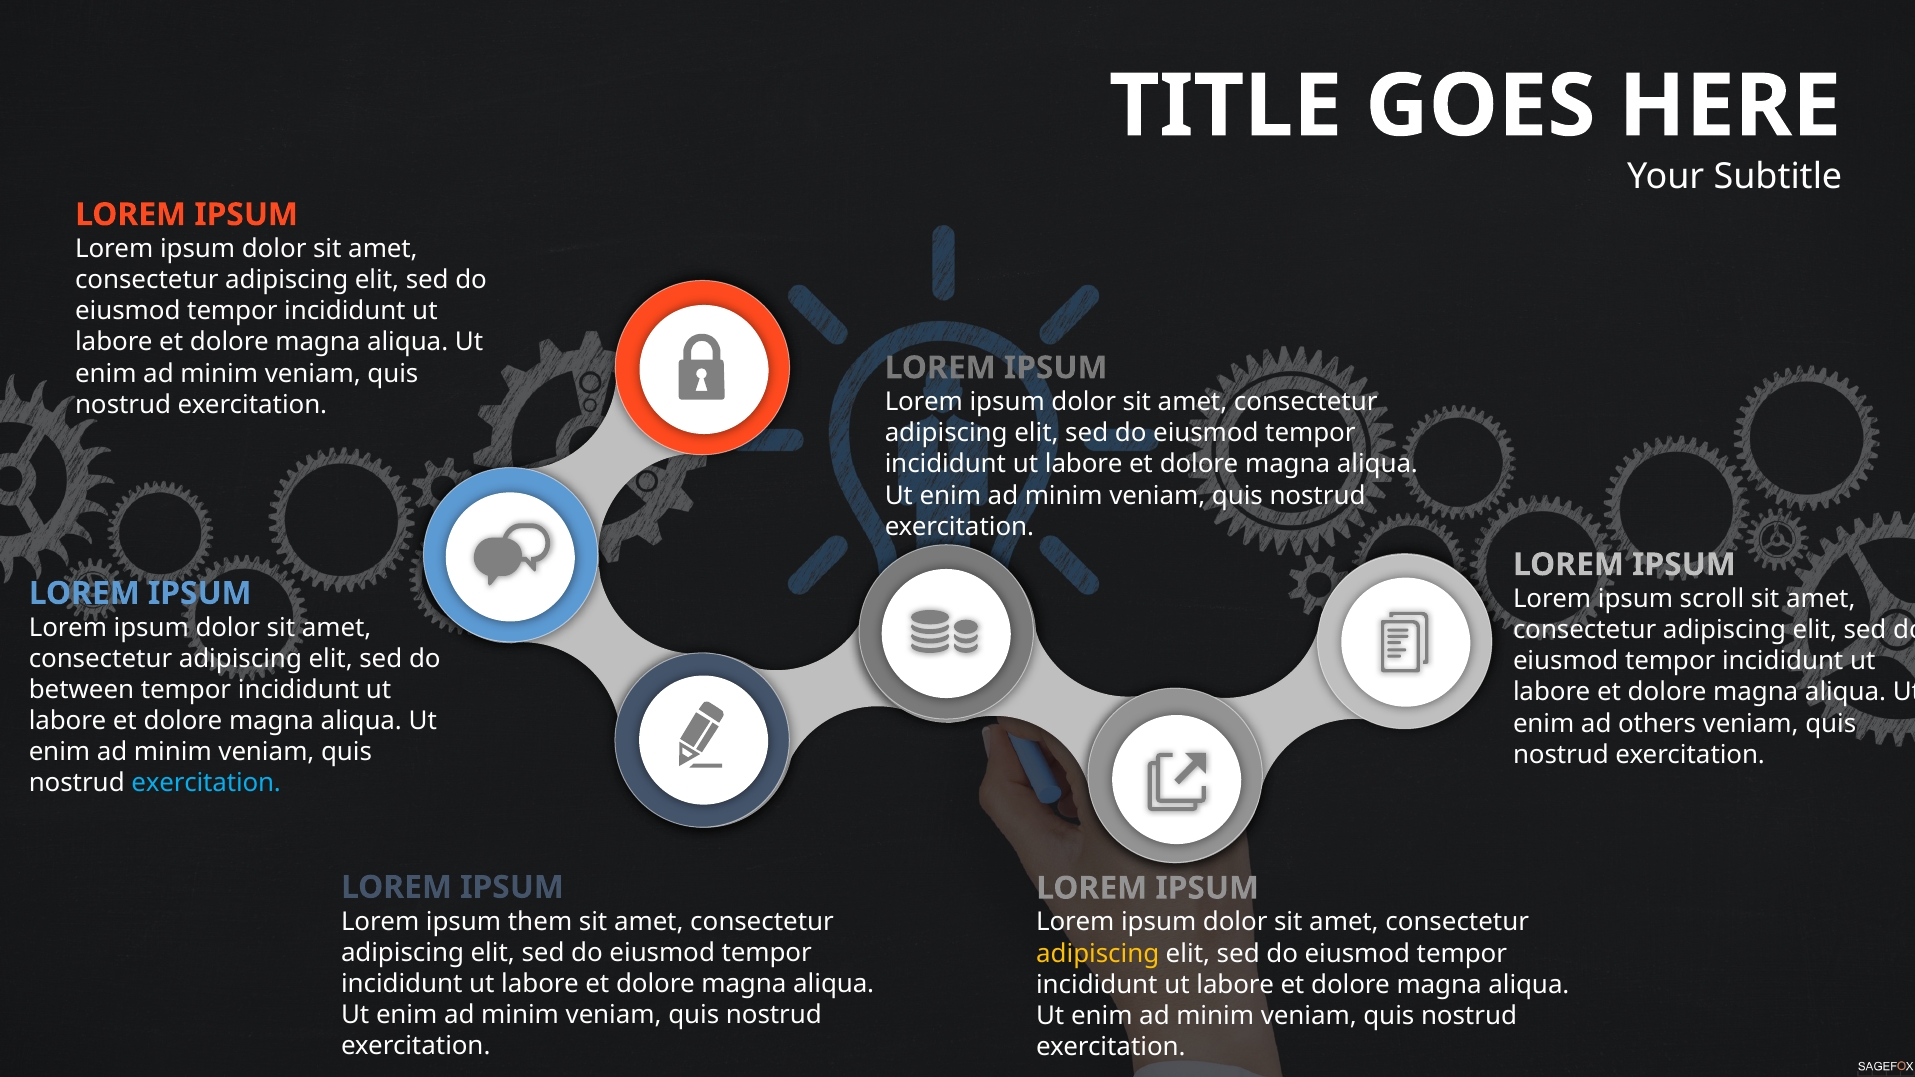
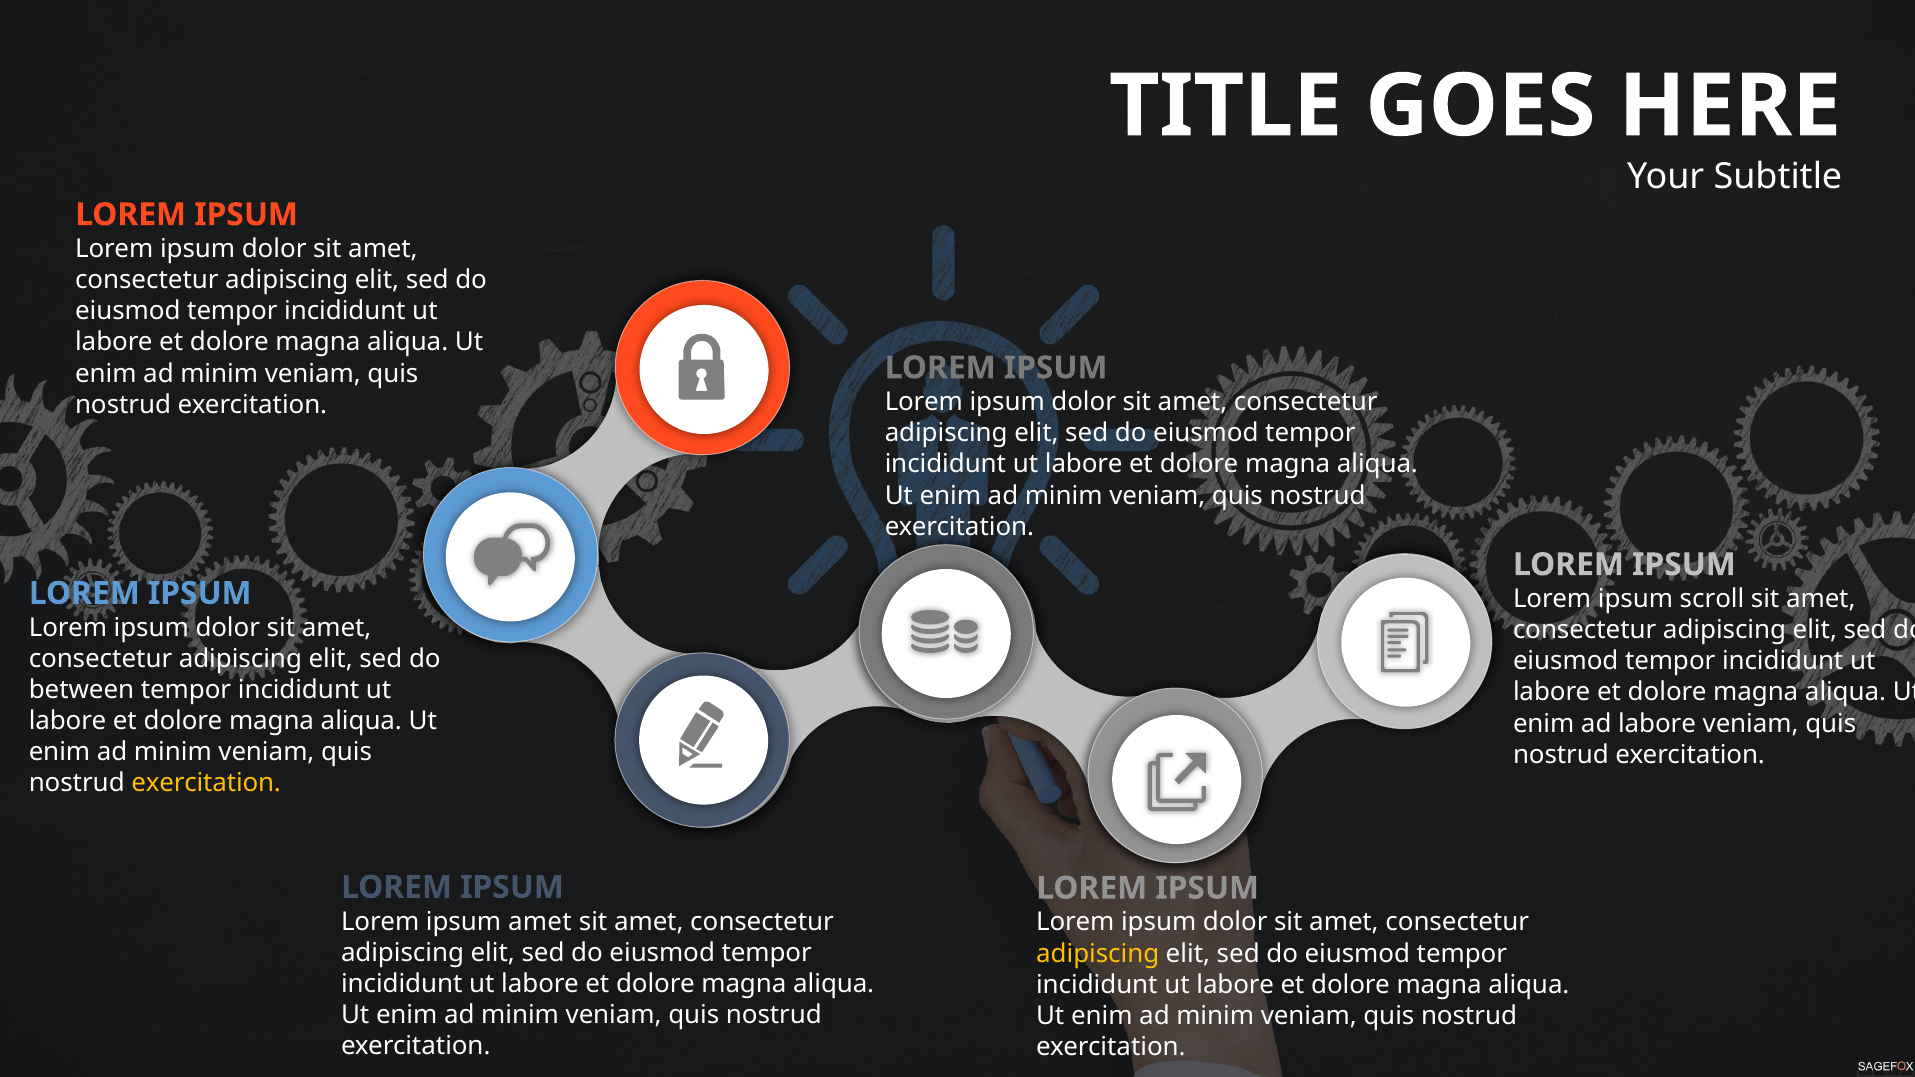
ad others: others -> labore (1657, 724)
exercitation colour: light blue -> yellow (206, 784)
ipsum them: them -> amet (540, 922)
